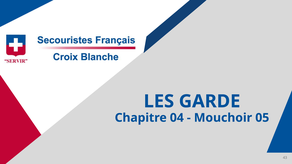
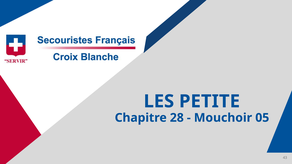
GARDE: GARDE -> PETITE (210, 101)
04: 04 -> 28 (177, 118)
